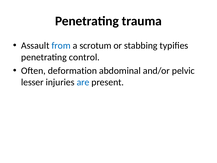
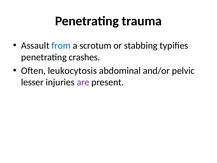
control: control -> crashes (84, 57)
deformation: deformation -> leukocytosis (72, 71)
are colour: blue -> purple (83, 82)
